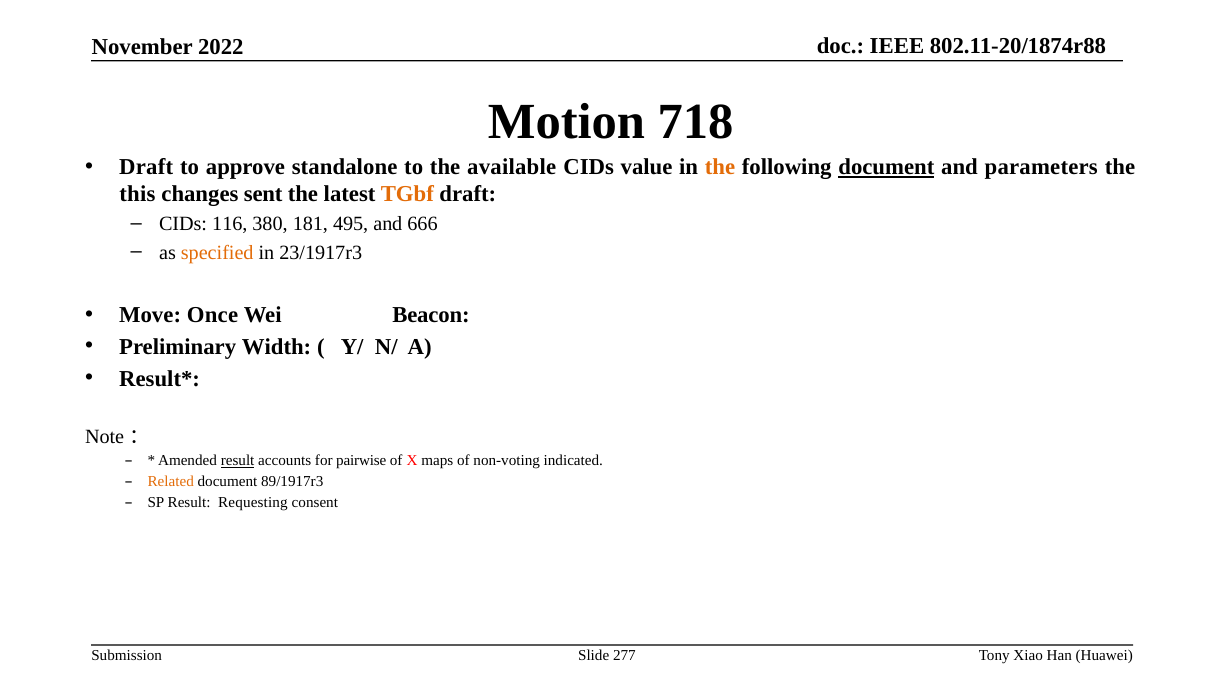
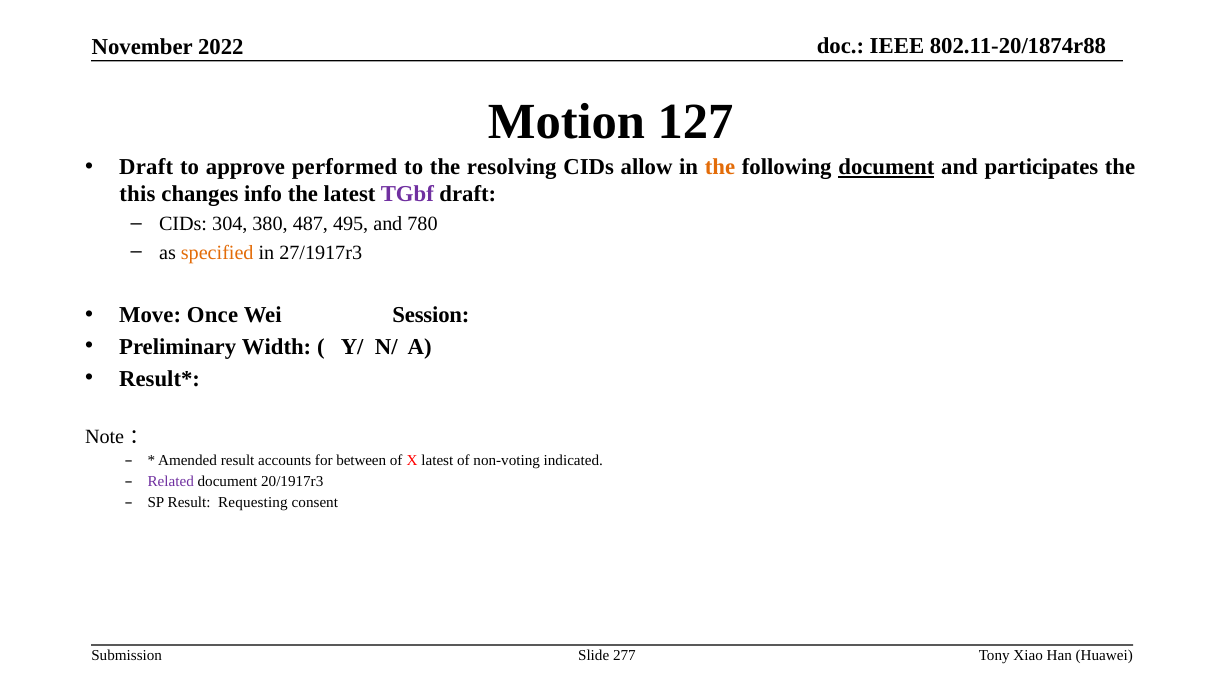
718: 718 -> 127 (696, 122)
standalone: standalone -> performed (345, 167)
available: available -> resolving (512, 167)
value: value -> allow (647, 167)
parameters: parameters -> participates (1041, 167)
sent: sent -> info (263, 194)
TGbf colour: orange -> purple (407, 194)
116: 116 -> 304 (230, 224)
181: 181 -> 487 (310, 224)
666: 666 -> 780 (423, 224)
23/1917r3: 23/1917r3 -> 27/1917r3 (321, 252)
Beacon: Beacon -> Session (431, 315)
result underline: present -> none (238, 460)
pairwise: pairwise -> between (361, 460)
X maps: maps -> latest (437, 460)
Related colour: orange -> purple (171, 482)
89/1917r3: 89/1917r3 -> 20/1917r3 (292, 482)
